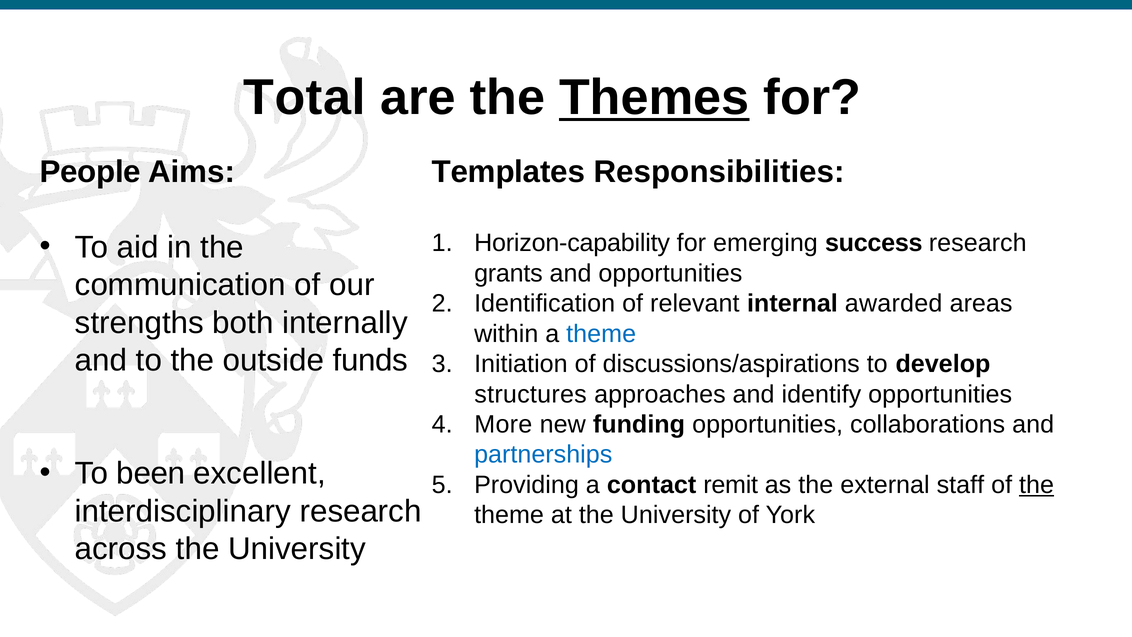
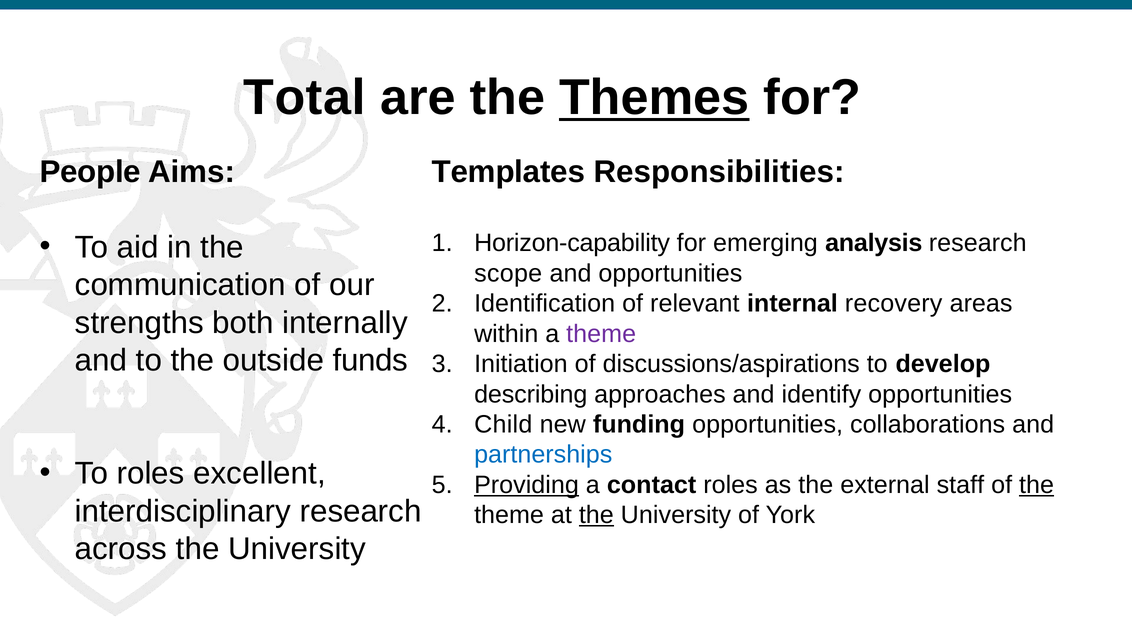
success: success -> analysis (874, 243)
grants: grants -> scope (508, 273)
awarded: awarded -> recovery (894, 303)
theme colour: blue -> purple (601, 334)
structures: structures -> describing (531, 394)
More: More -> Child (503, 424)
To been: been -> roles (151, 473)
Providing underline: none -> present (526, 485)
contact remit: remit -> roles (731, 485)
the underline: none -> present (596, 515)
